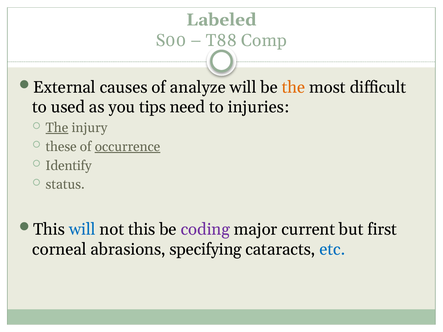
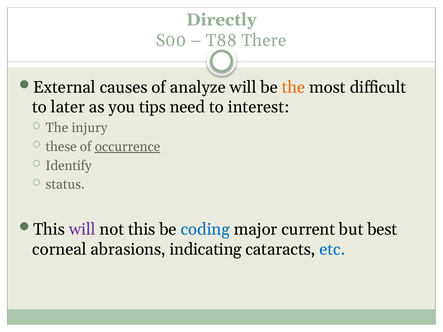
Labeled: Labeled -> Directly (221, 20)
Comp: Comp -> There (264, 40)
used: used -> later (68, 107)
injuries: injuries -> interest (259, 107)
The underline: present -> none (57, 128)
will colour: blue -> purple (82, 230)
coding colour: purple -> blue (205, 230)
first: first -> best (382, 230)
specifying: specifying -> indicating (206, 249)
